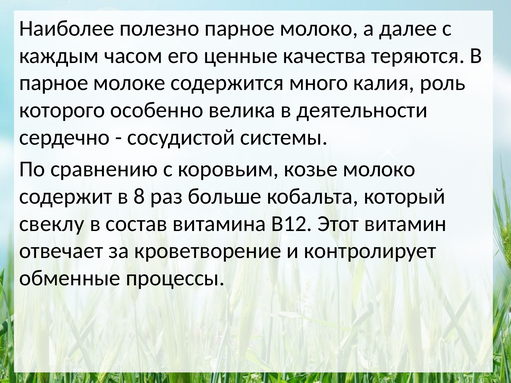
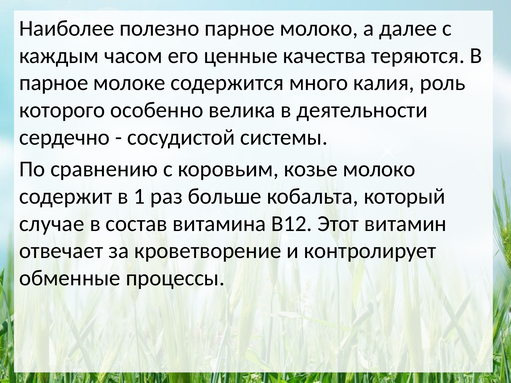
8: 8 -> 1 (139, 196)
свеклу: свеклу -> случае (52, 224)
